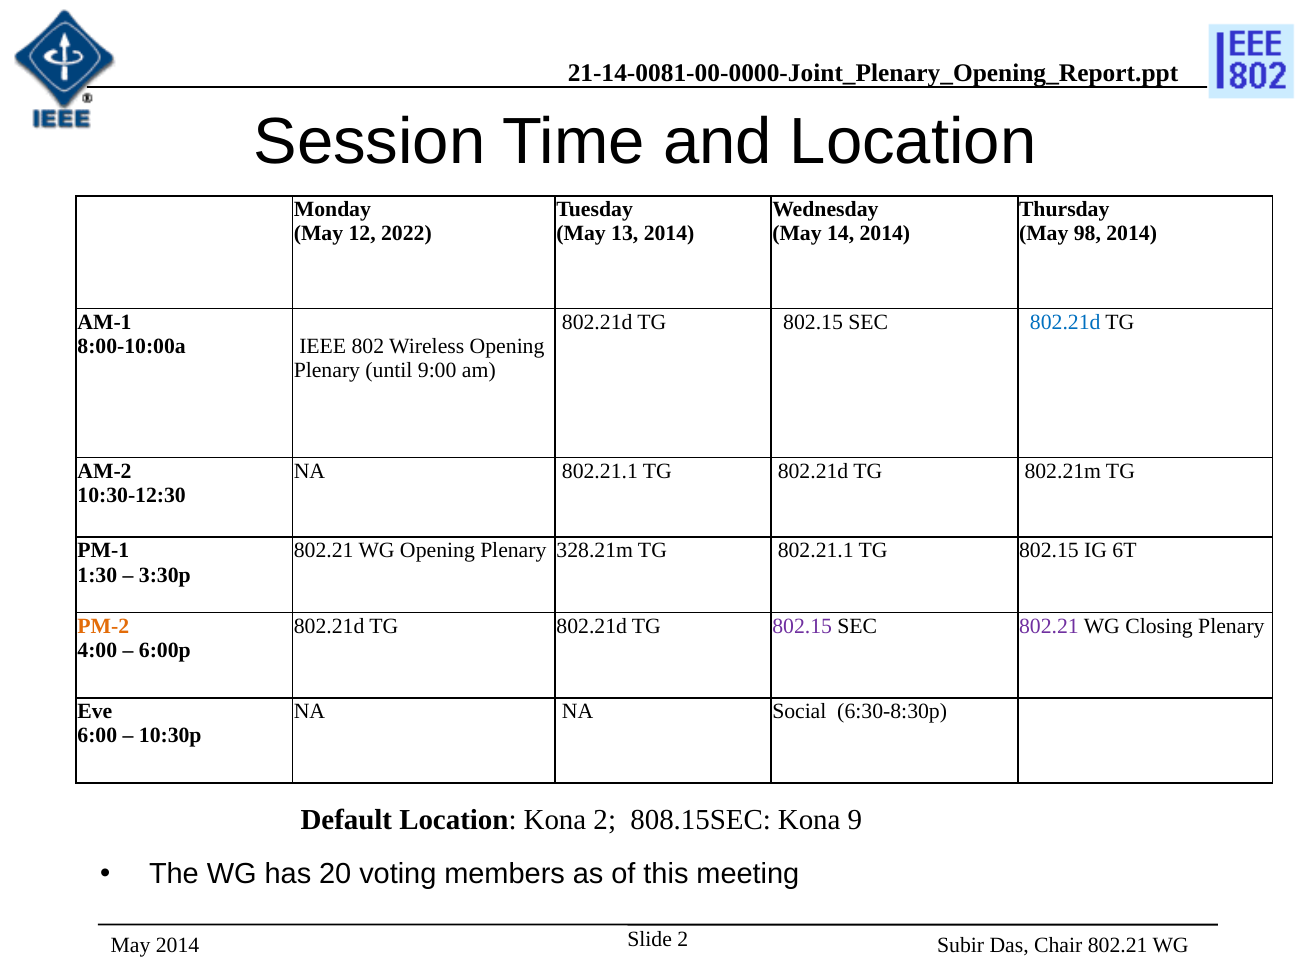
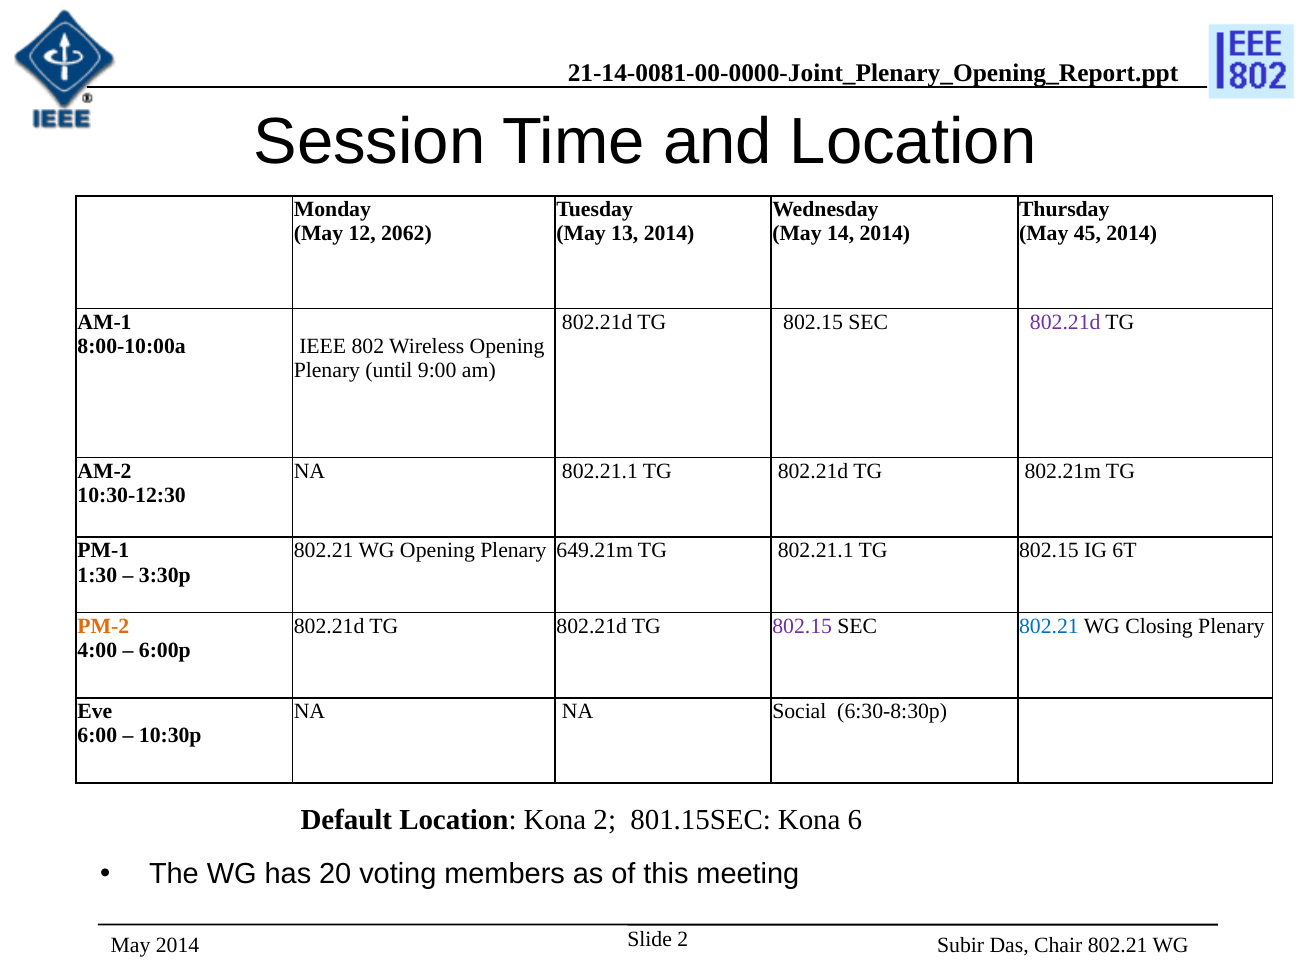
2022: 2022 -> 2062 (406, 233)
98: 98 -> 45 (1087, 233)
802.21d colour: blue -> purple (1065, 322)
328.21m: 328.21m -> 649.21m (595, 551)
802.21 colour: purple -> blue (1049, 626)
808.15SEC: 808.15SEC -> 801.15SEC (701, 820)
9: 9 -> 6 (855, 820)
